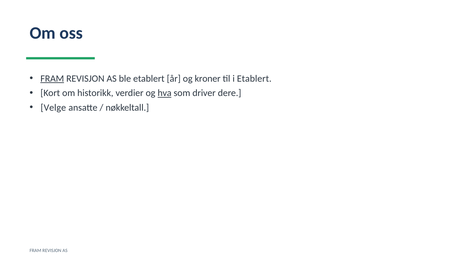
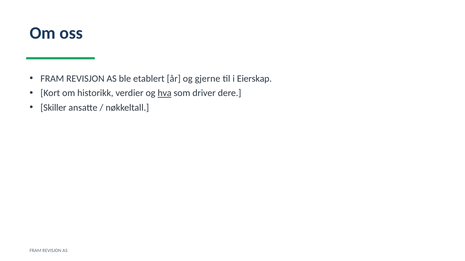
FRAM underline: present -> none (52, 79)
kroner: kroner -> gjerne (208, 79)
i Etablert: Etablert -> Eierskap (254, 79)
Velge: Velge -> Skiller (53, 108)
